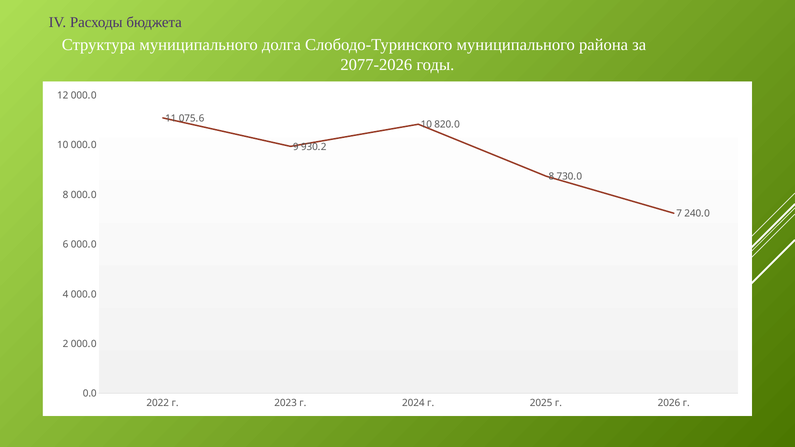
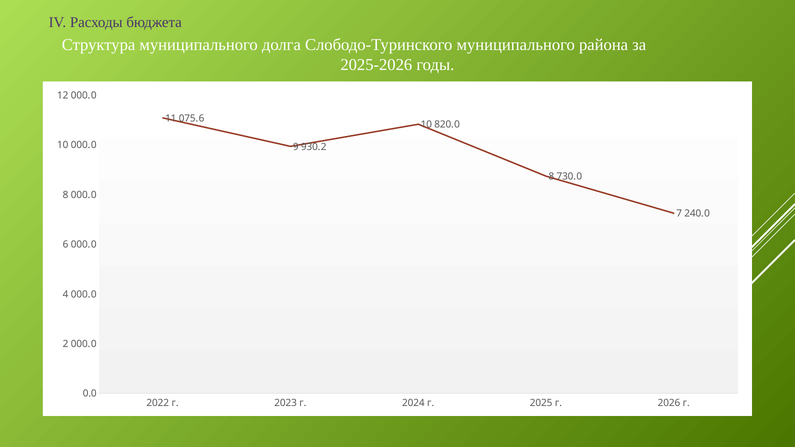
2077-2026: 2077-2026 -> 2025-2026 (376, 65)
